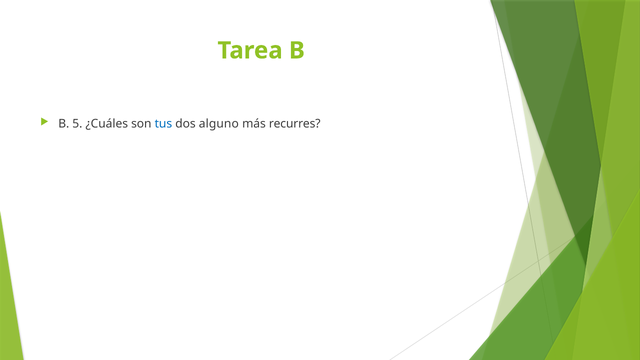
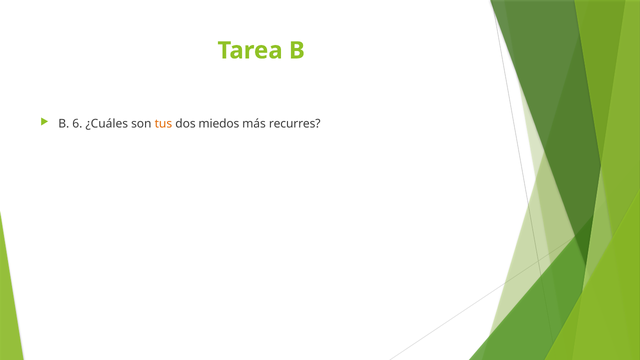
5: 5 -> 6 (77, 124)
tus colour: blue -> orange (163, 124)
alguno: alguno -> miedos (219, 124)
